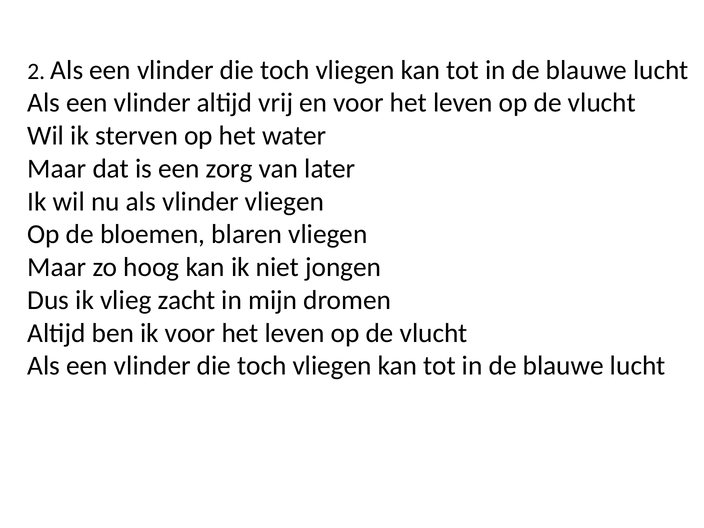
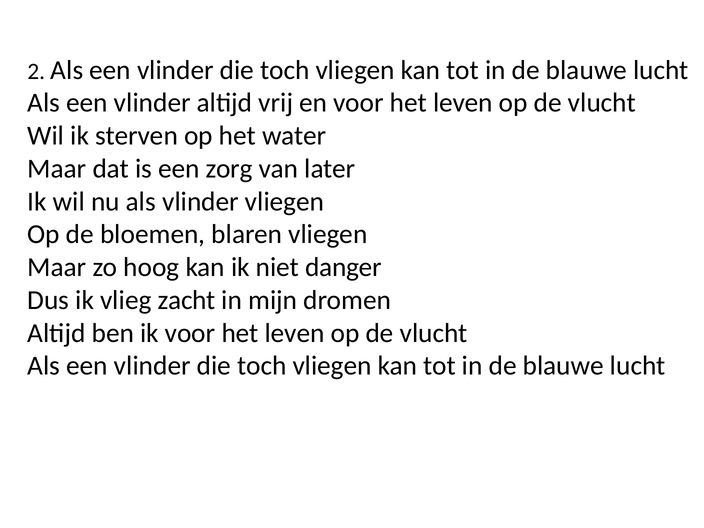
jongen: jongen -> danger (343, 267)
